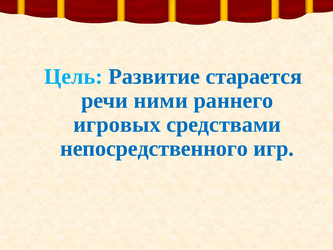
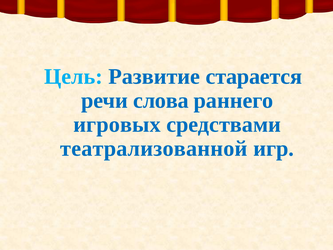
ними: ними -> слова (161, 100)
непосредственного: непосредственного -> театрализованной (154, 148)
